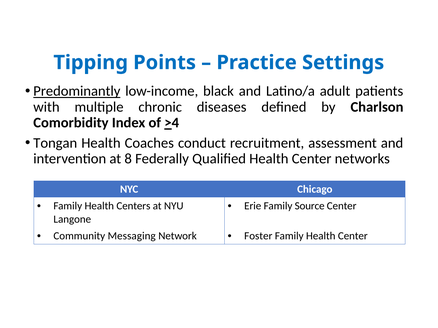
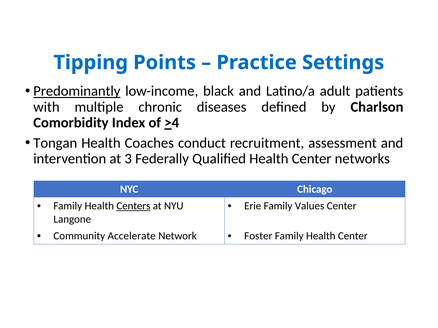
8: 8 -> 3 (128, 159)
Centers underline: none -> present (133, 206)
Source: Source -> Values (310, 206)
Messaging: Messaging -> Accelerate (132, 236)
